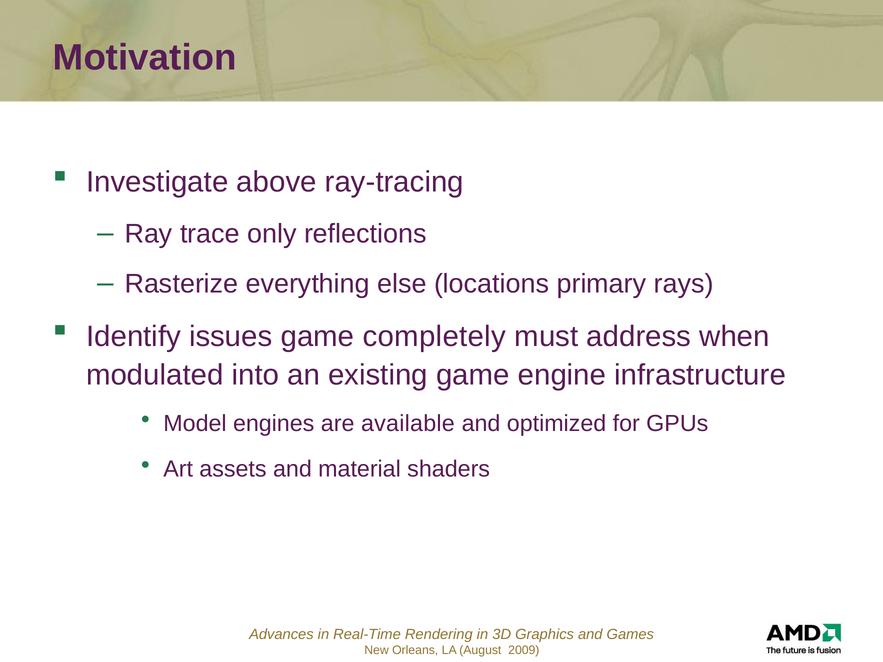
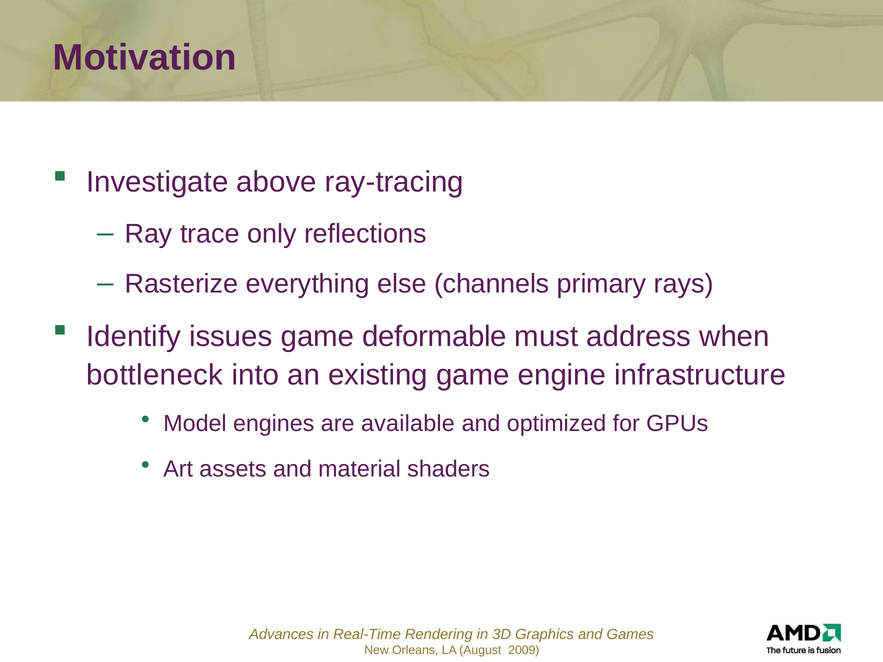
locations: locations -> channels (492, 284)
completely: completely -> deformable (435, 336)
modulated: modulated -> bottleneck (155, 375)
